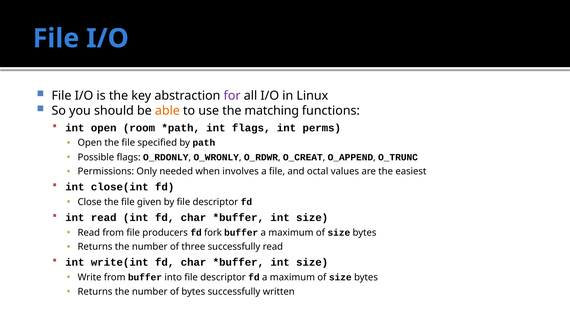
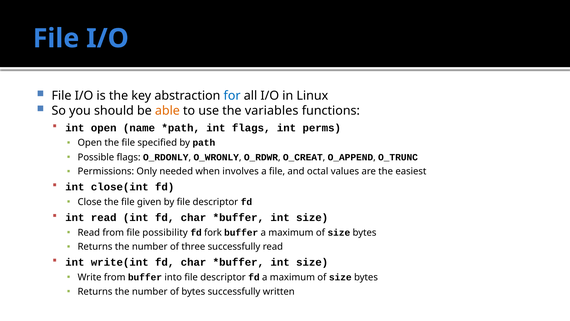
for colour: purple -> blue (232, 96)
matching: matching -> variables (272, 111)
room: room -> name (139, 128)
producers: producers -> possibility (165, 232)
